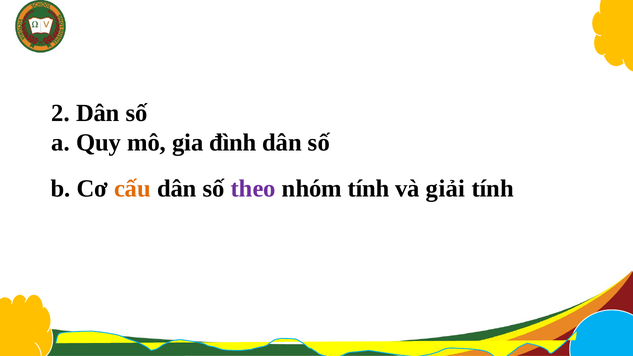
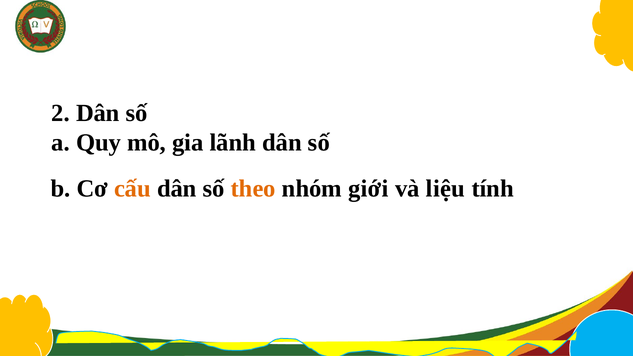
đình: đình -> lãnh (233, 143)
theo colour: purple -> orange (253, 189)
nhóm tính: tính -> giới (368, 189)
giải: giải -> liệu (445, 189)
